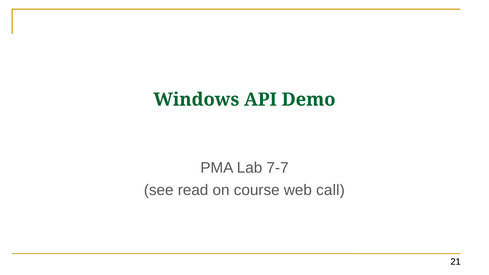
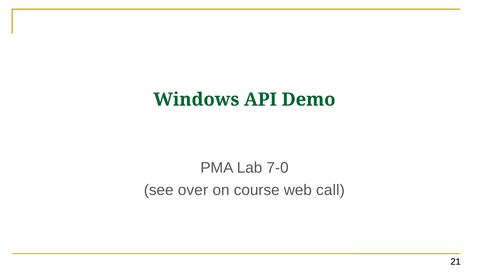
7-7: 7-7 -> 7-0 (278, 168)
read: read -> over (193, 190)
